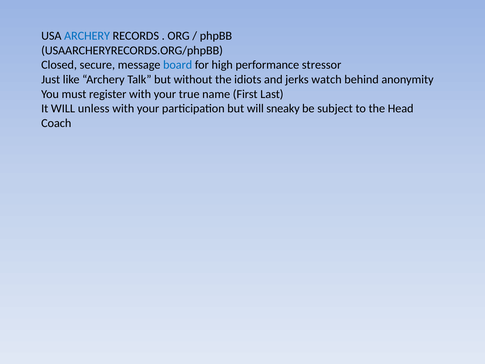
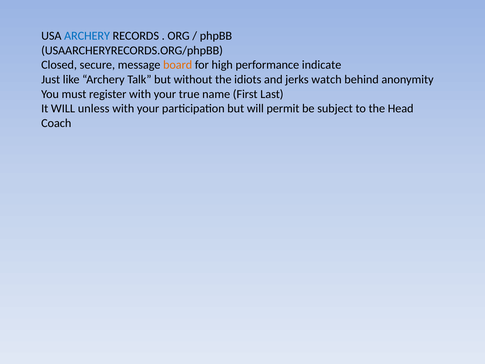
board colour: blue -> orange (178, 65)
stressor: stressor -> indicate (322, 65)
sneaky: sneaky -> permit (283, 109)
